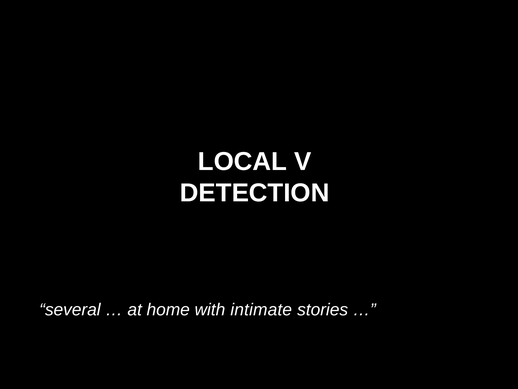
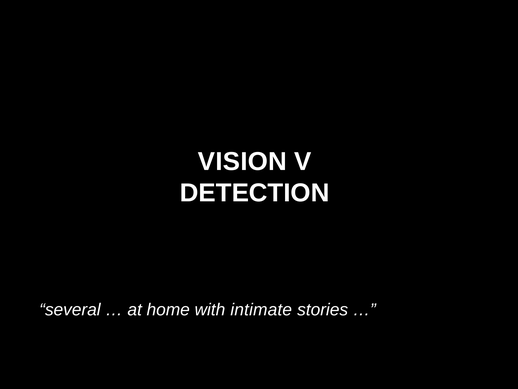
LOCAL: LOCAL -> VISION (242, 162)
